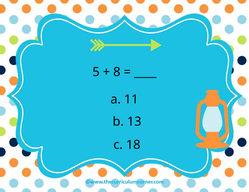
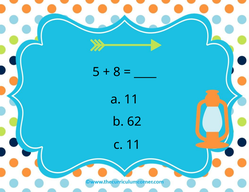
13: 13 -> 62 (134, 122)
c 18: 18 -> 11 (133, 145)
